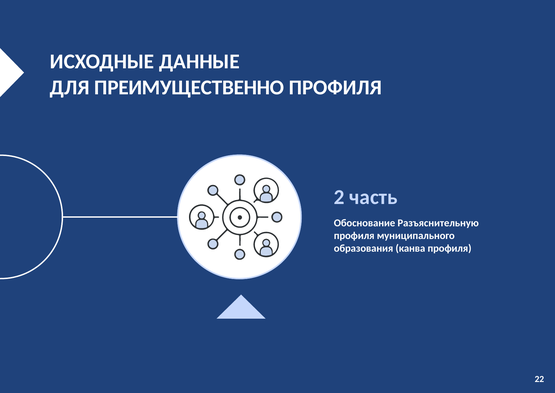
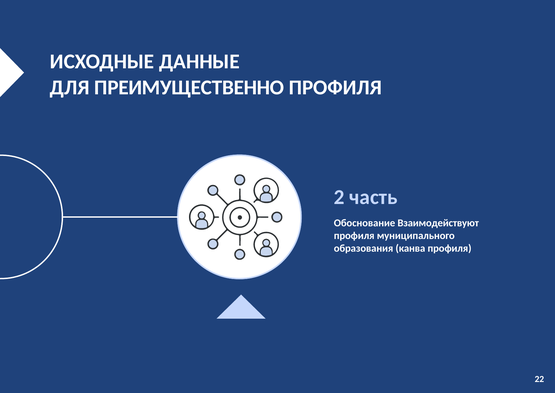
Разъяснительную: Разъяснительную -> Взаимодействуют (438, 223)
